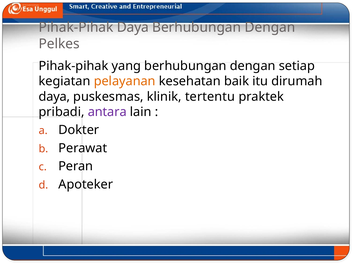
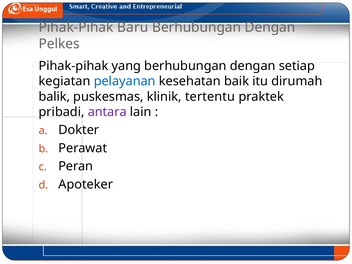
Pihak-Pihak Daya: Daya -> Baru (133, 27)
pelayanan colour: orange -> blue (125, 81)
daya: daya -> balik (54, 97)
